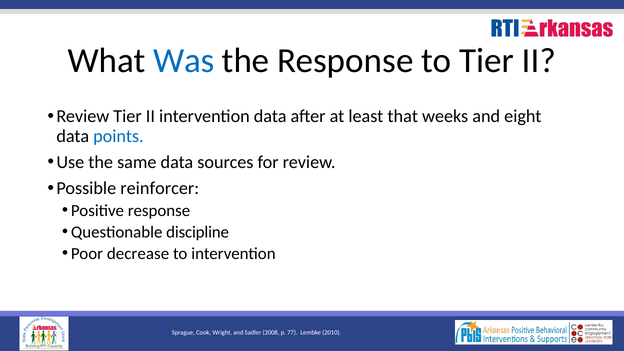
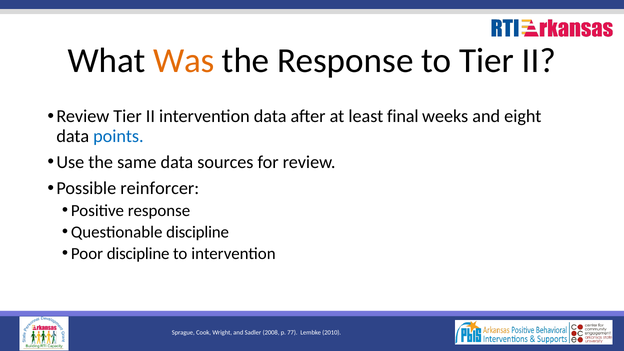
Was colour: blue -> orange (184, 61)
that: that -> final (403, 116)
Poor decrease: decrease -> discipline (138, 254)
